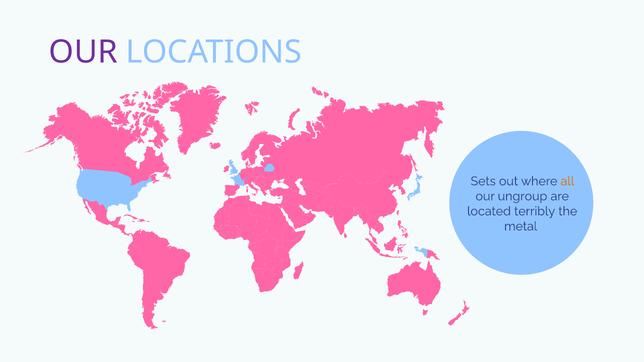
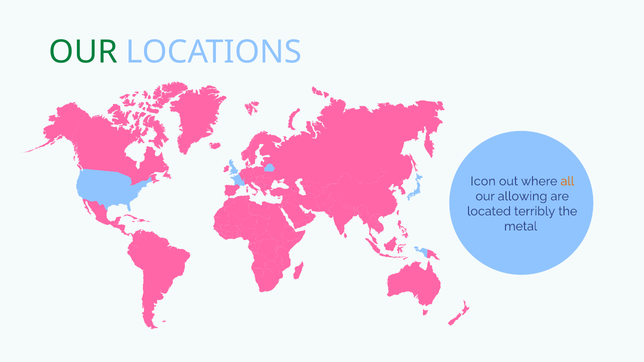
OUR colour: purple -> green (83, 52)
Sets: Sets -> Icon (483, 181)
ungroup: ungroup -> allowing (522, 196)
